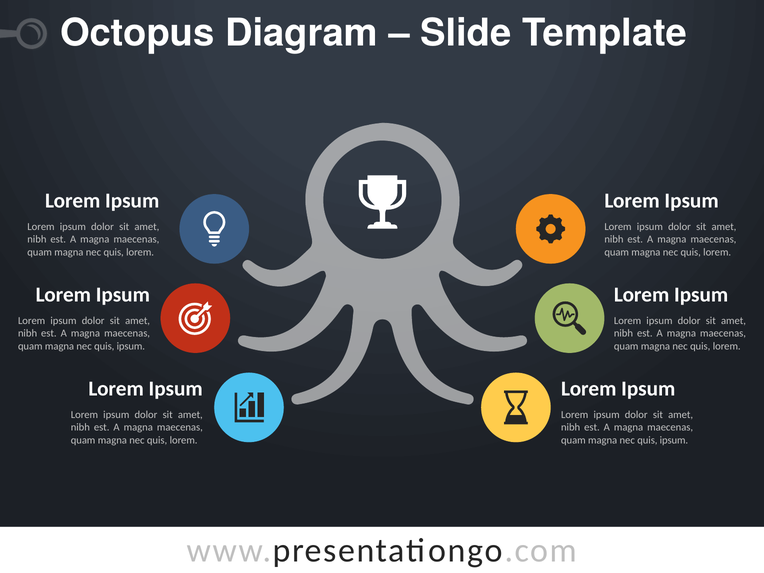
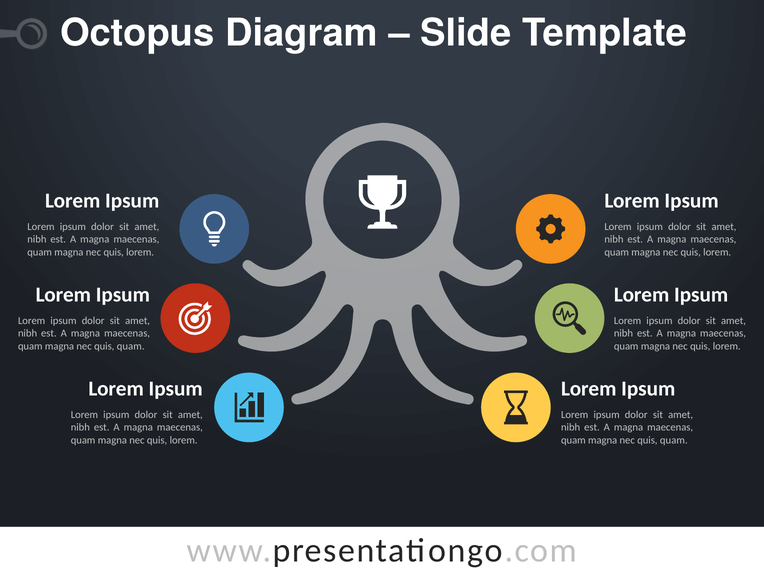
ipsum: ipsum -> quam (131, 346)
ipsum: ipsum -> quam (674, 440)
